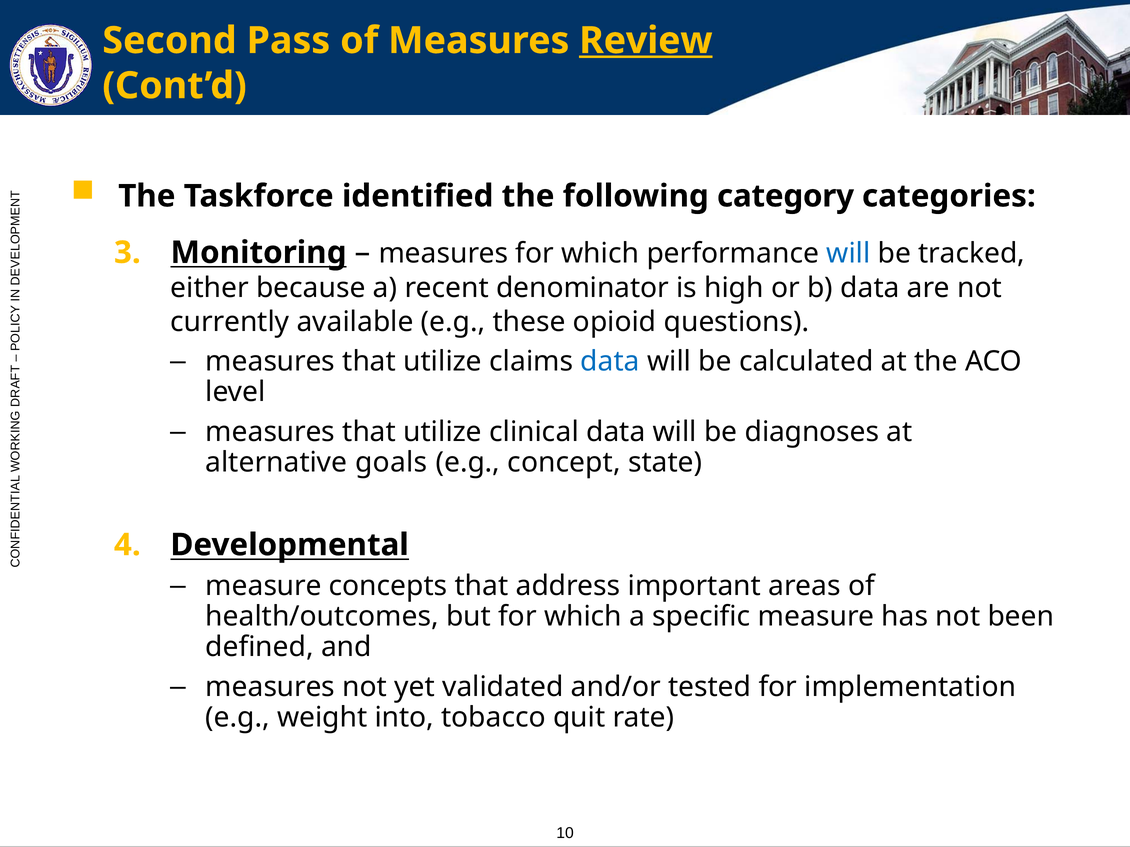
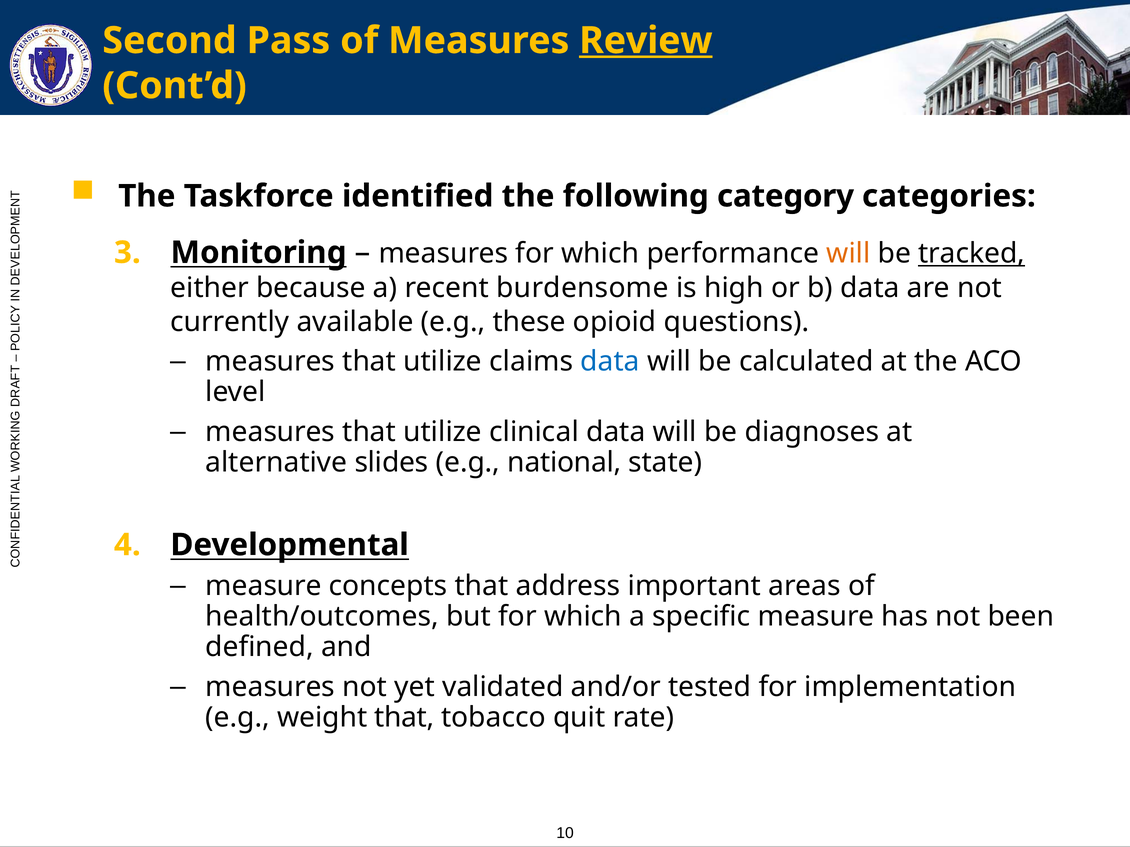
will colour: blue -> orange (848, 254)
tracked underline: none -> present (972, 254)
denominator: denominator -> burdensome (582, 288)
goals: goals -> slides (392, 463)
concept: concept -> national (564, 463)
weight into: into -> that (404, 718)
